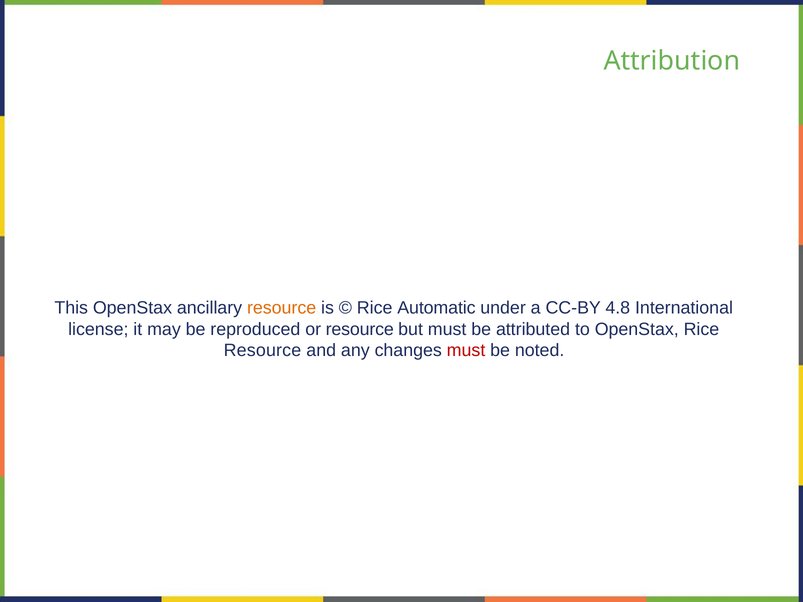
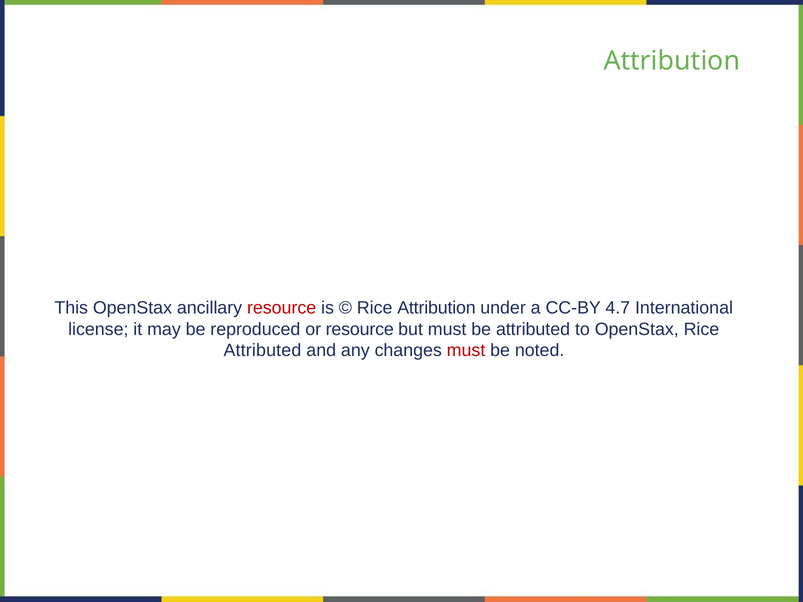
resource colour: orange -> red (282, 308)
Rice Automatic: Automatic -> Attribution (436, 308)
4.8: 4.8 -> 4.7 (618, 308)
Resource: Resource -> Attributed (262, 351)
